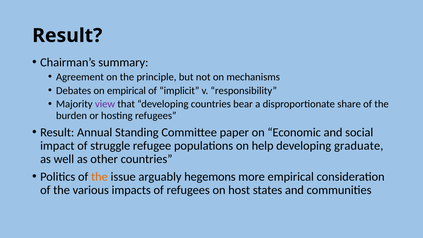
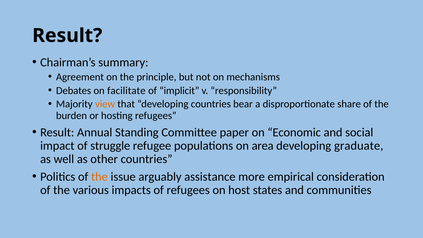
on empirical: empirical -> facilitate (126, 90)
view colour: purple -> orange (105, 104)
help: help -> area (263, 146)
hegemons: hegemons -> assistance (210, 177)
